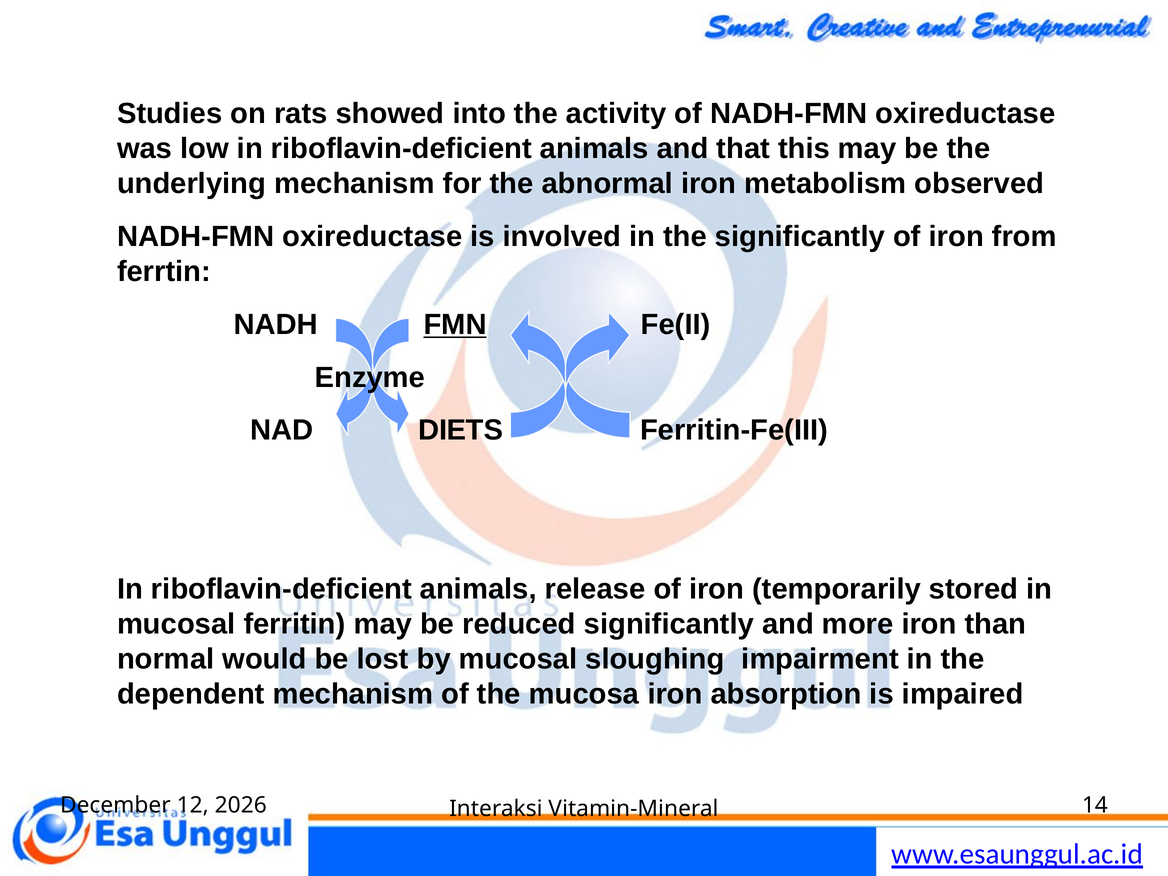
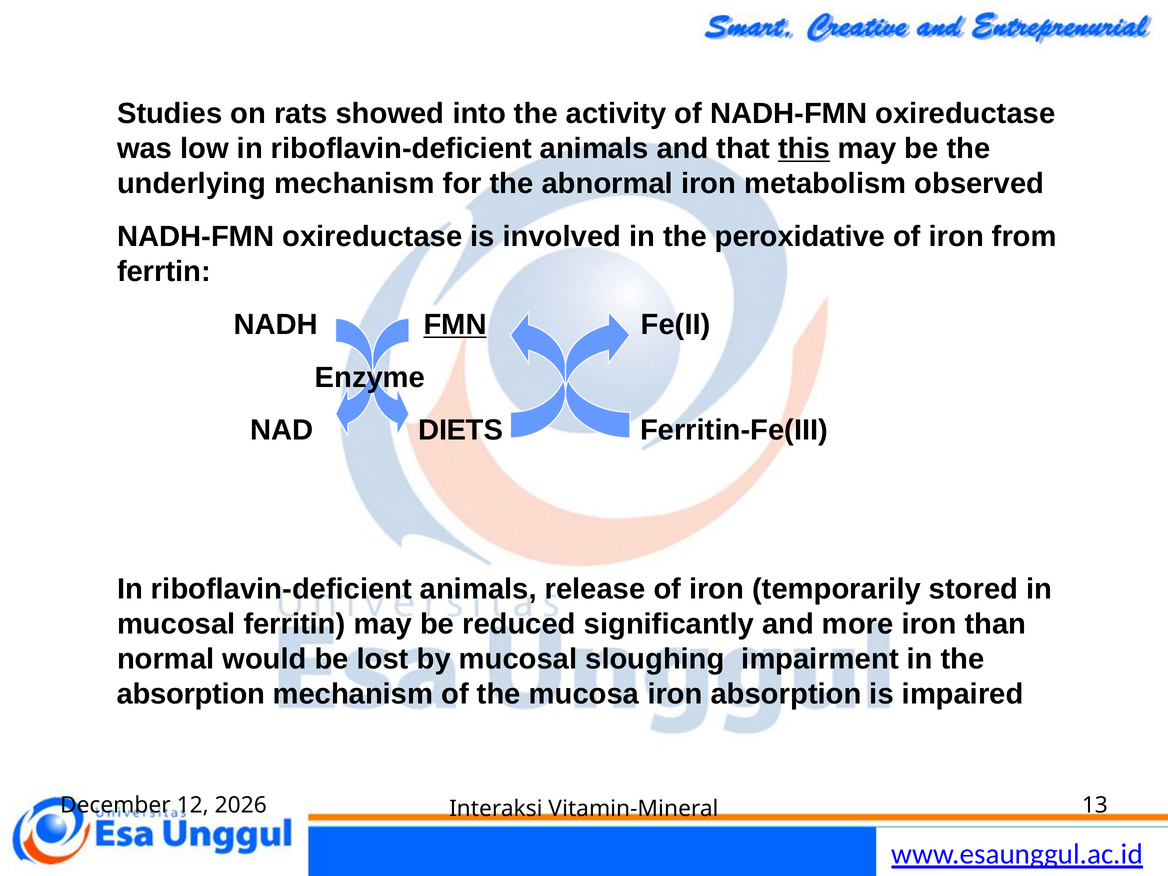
this underline: none -> present (804, 149)
the significantly: significantly -> peroxidative (800, 237)
dependent: dependent -> absorption (191, 694)
14: 14 -> 13 (1095, 805)
